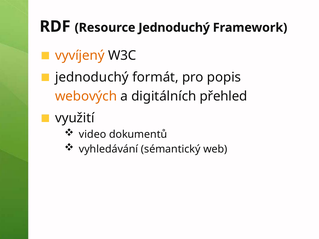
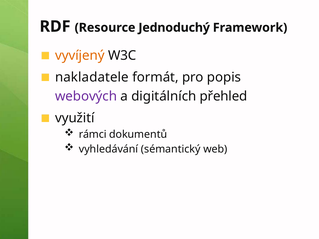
jednoduchý: jednoduchý -> nakladatele (92, 77)
webových colour: orange -> purple (86, 96)
video: video -> rámci (93, 134)
